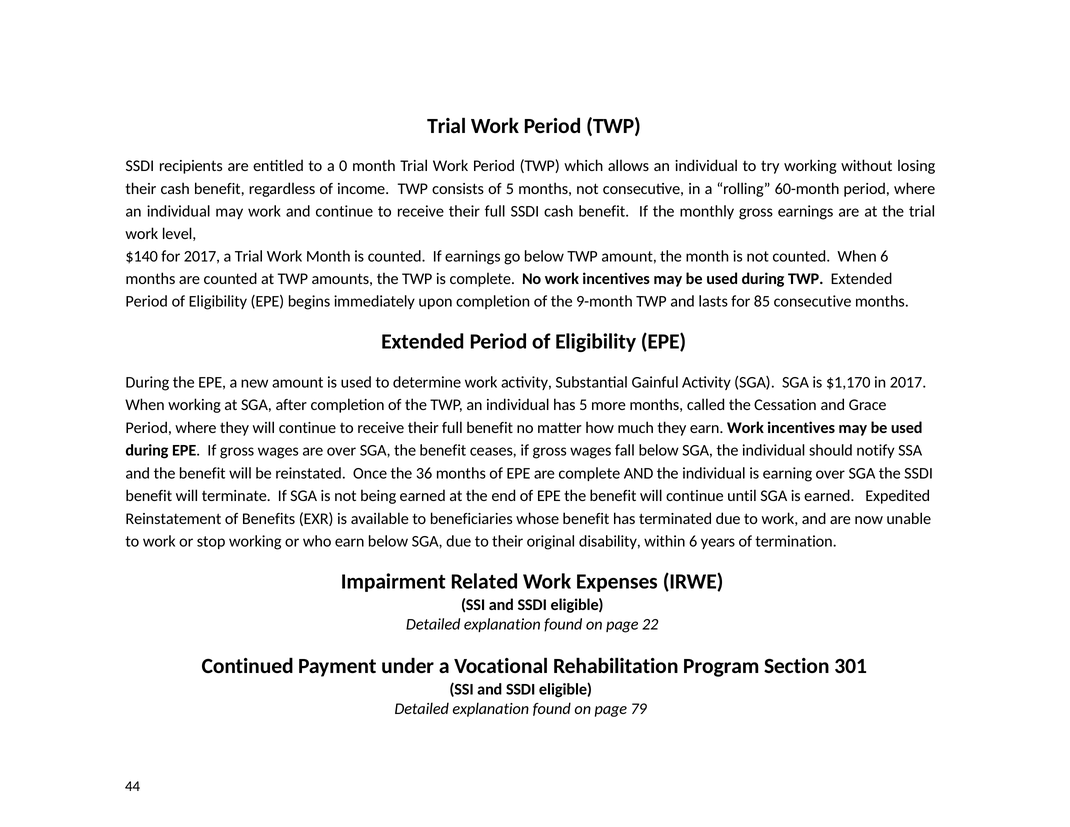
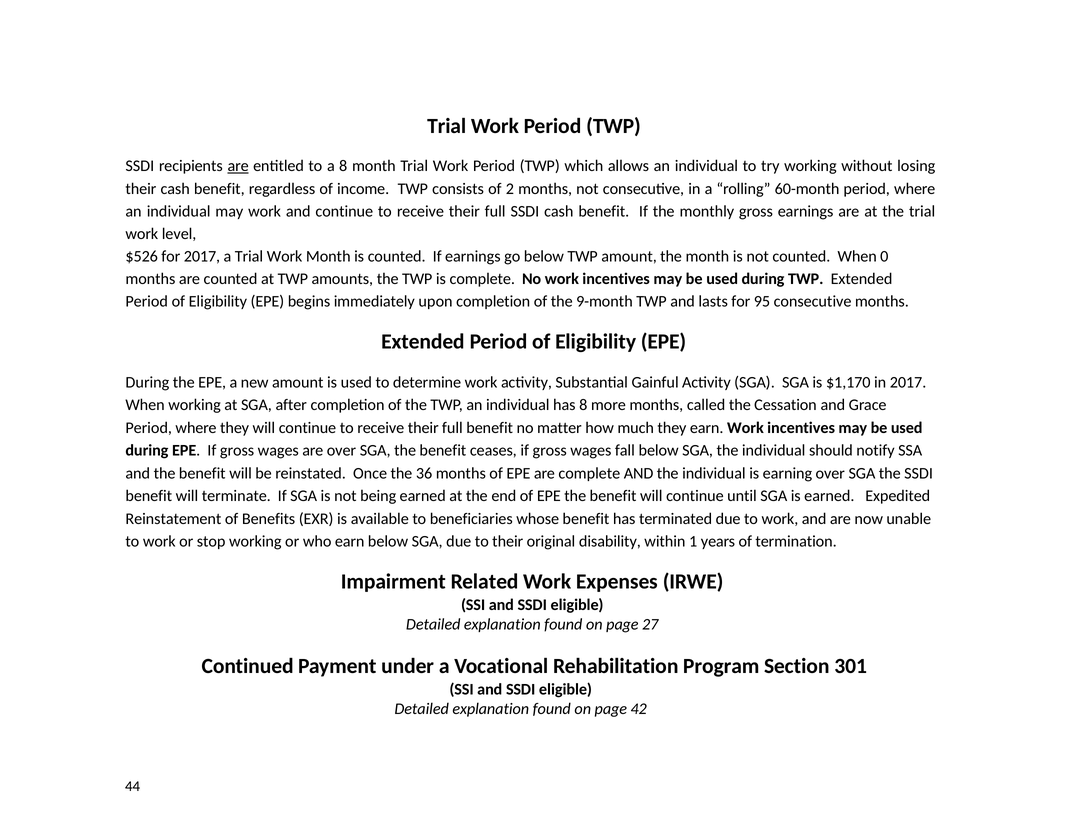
are underline: none -> present (238, 166)
a 0: 0 -> 8 (343, 166)
of 5: 5 -> 2 (510, 189)
$140: $140 -> $526 (142, 256)
When 6: 6 -> 0 (884, 256)
85: 85 -> 95 (762, 302)
has 5: 5 -> 8 (583, 405)
within 6: 6 -> 1 (693, 541)
22: 22 -> 27 (650, 624)
79: 79 -> 42 (639, 709)
